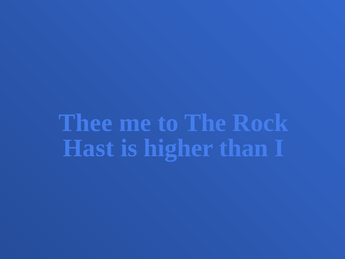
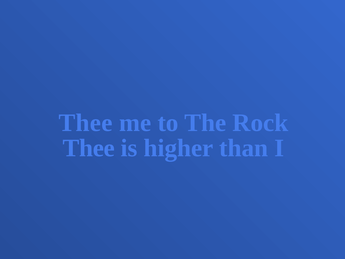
Hast: Hast -> Thee (89, 148)
